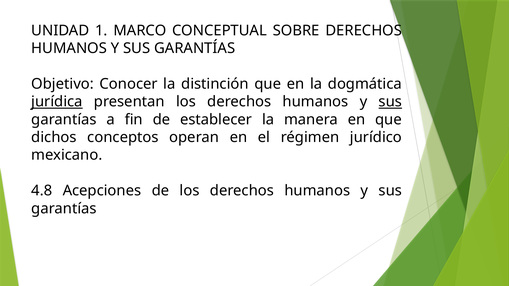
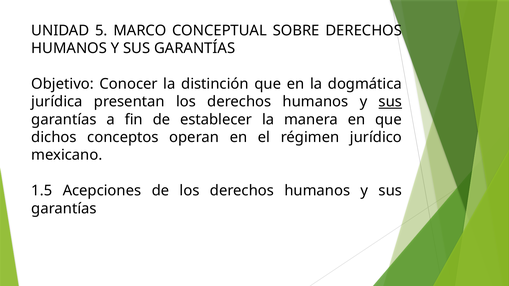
1: 1 -> 5 (101, 30)
jurídica underline: present -> none (57, 102)
4.8: 4.8 -> 1.5 (42, 191)
